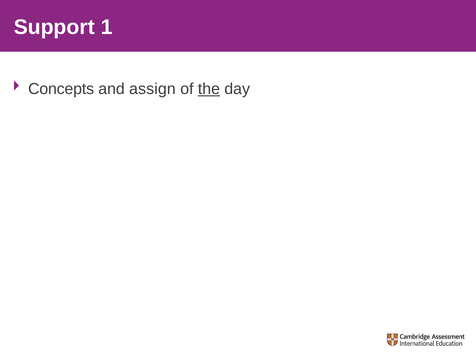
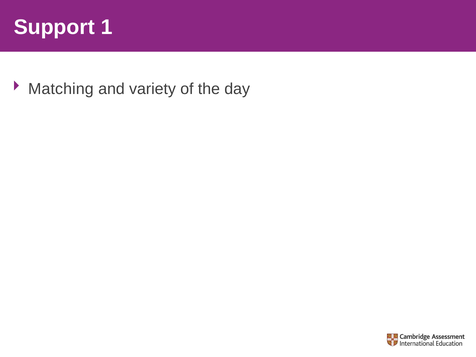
Concepts: Concepts -> Matching (61, 89)
assign: assign -> variety (153, 89)
the underline: present -> none (209, 89)
